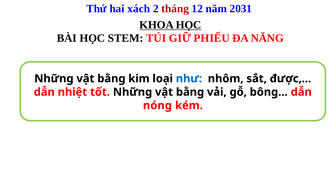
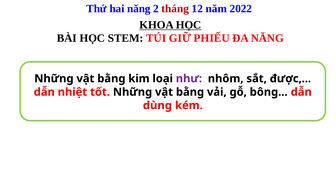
hai xách: xách -> năng (139, 9)
2031: 2031 -> 2022 (241, 9)
như colour: blue -> purple (189, 79)
nóng: nóng -> dùng (157, 105)
